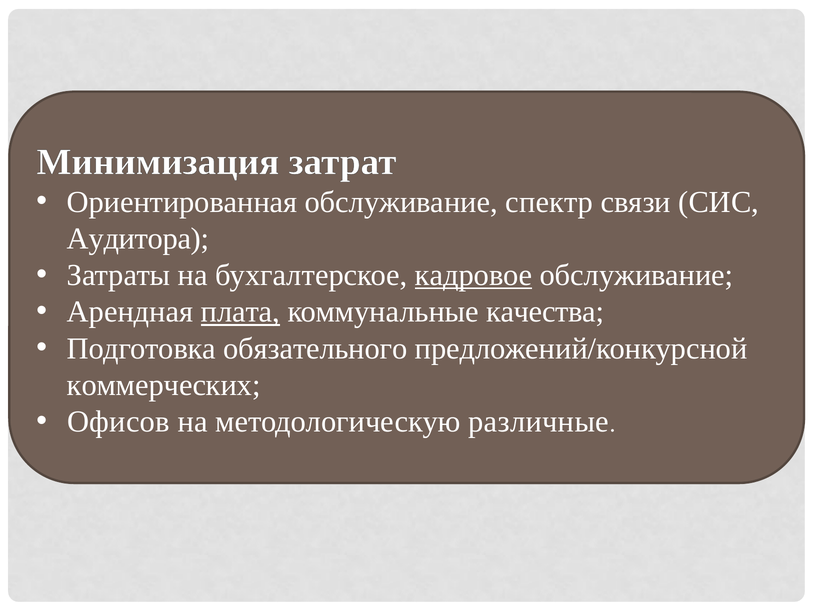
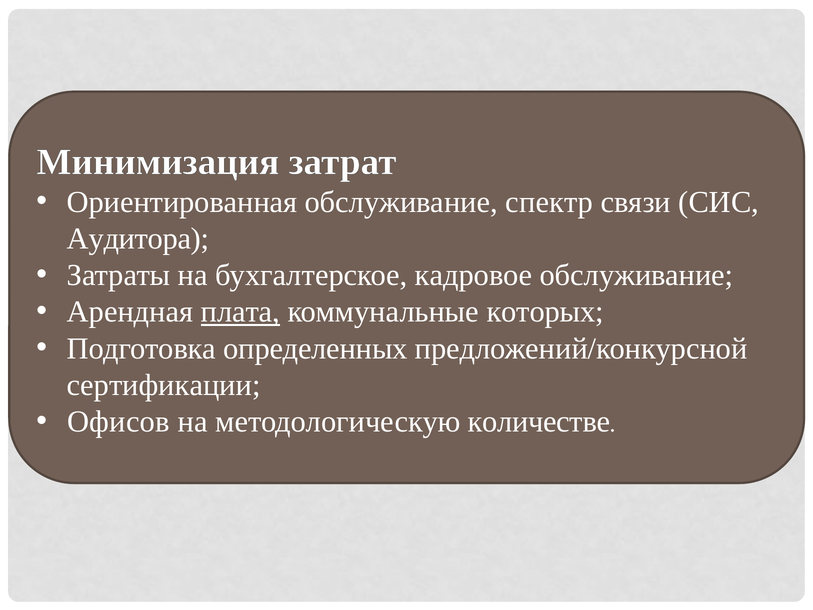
кадровое underline: present -> none (474, 275)
качества: качества -> которых (545, 312)
обязательного: обязательного -> определенных (315, 348)
коммерческих: коммерческих -> сертификации (164, 385)
различные: различные -> количестве (539, 422)
